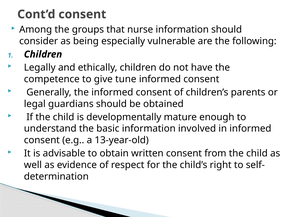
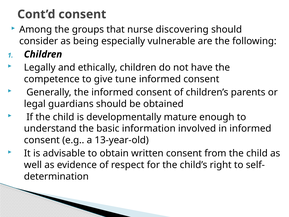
nurse information: information -> discovering (182, 30)
